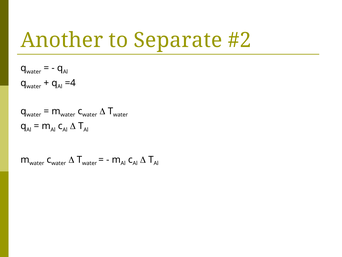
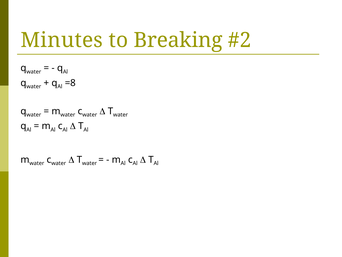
Another: Another -> Minutes (62, 40)
Separate: Separate -> Breaking (178, 40)
=4: =4 -> =8 (70, 83)
